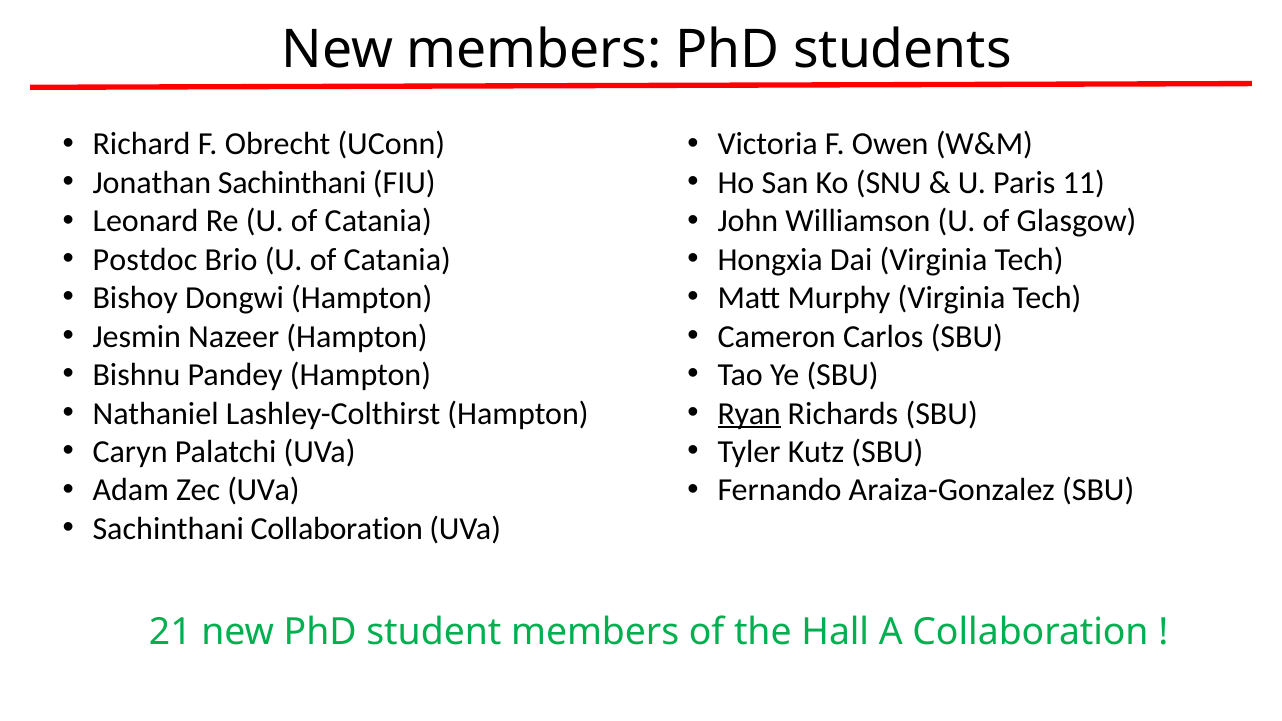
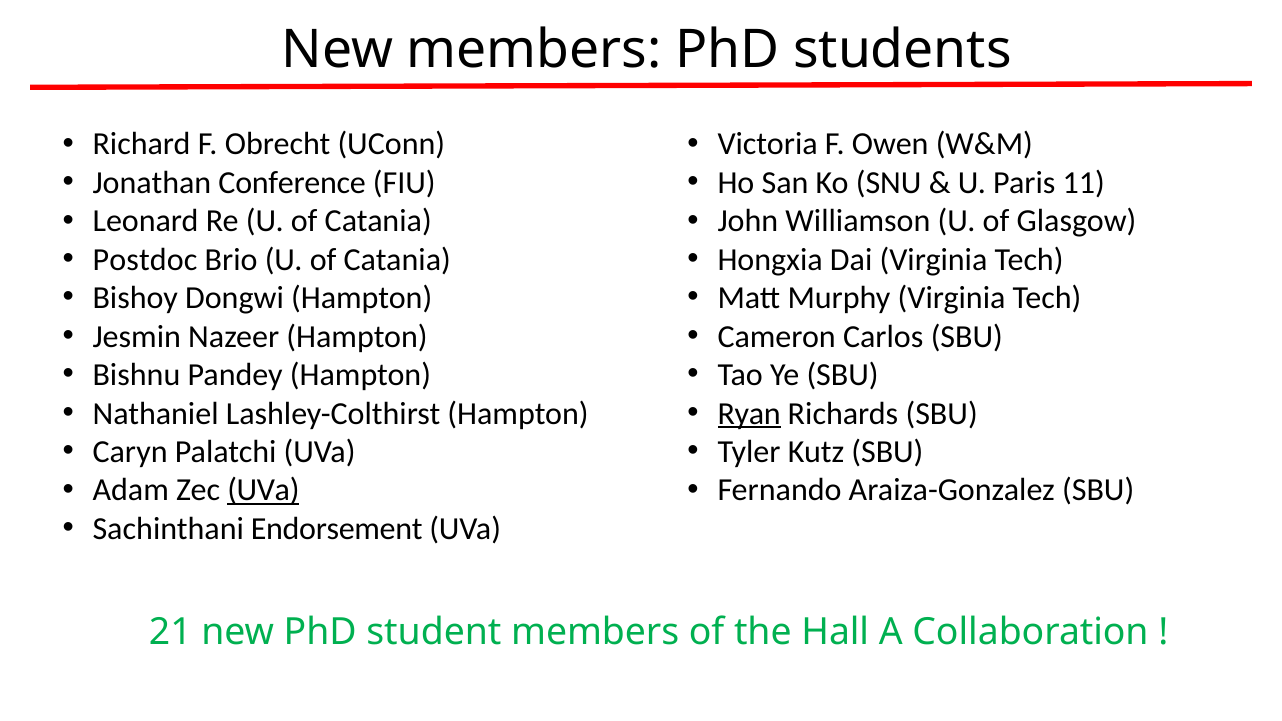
Jonathan Sachinthani: Sachinthani -> Conference (292, 183)
UVa underline: none -> present (263, 490)
Sachinthani Collaboration: Collaboration -> Endorsement (337, 529)
